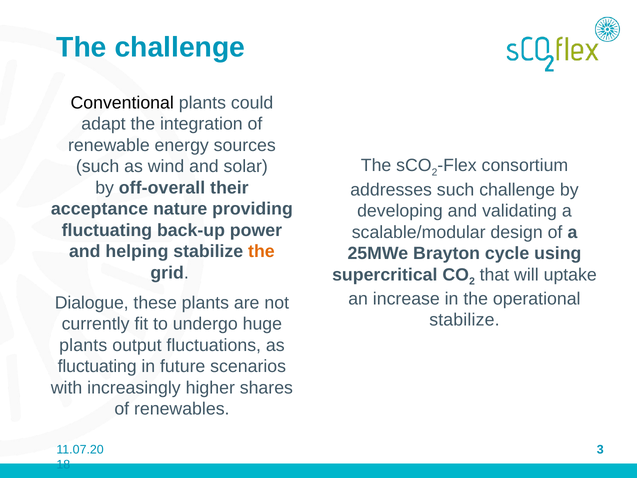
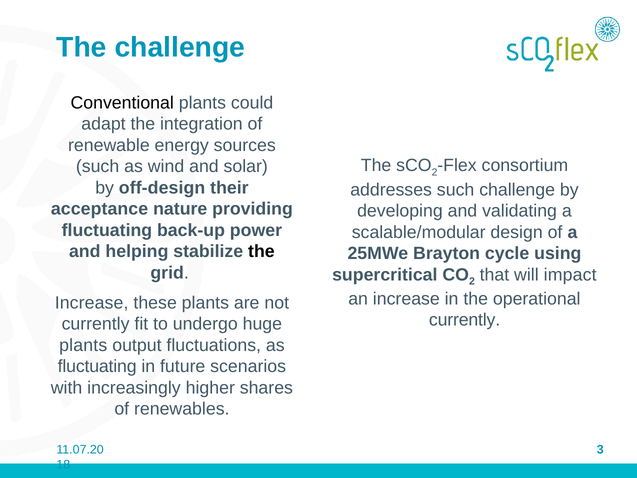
off-overall: off-overall -> off-design (162, 188)
the colour: orange -> black (261, 251)
uptake: uptake -> impact (570, 275)
Dialogue: Dialogue -> Increase (92, 303)
stabilize: stabilize -> currently (465, 320)
